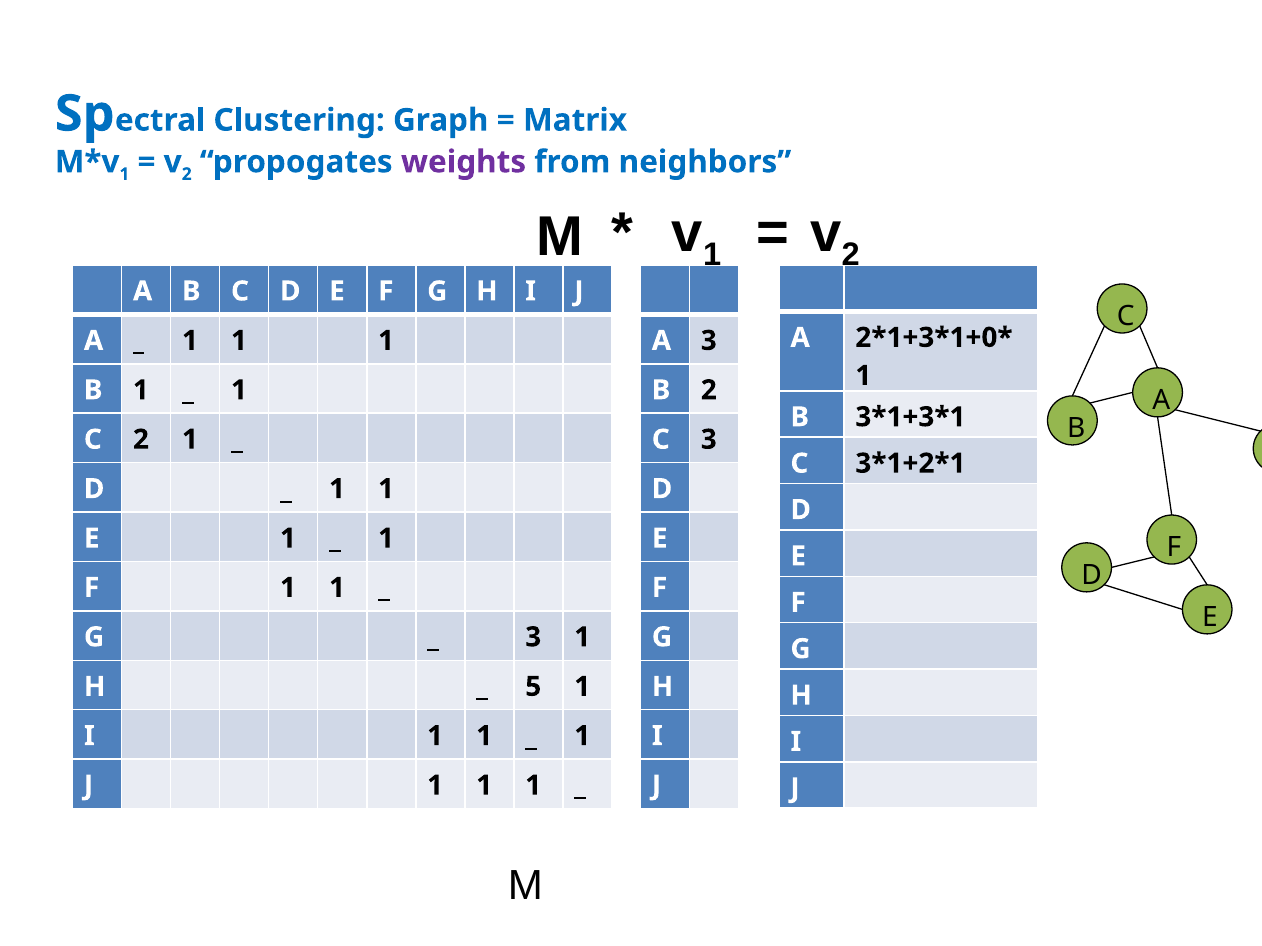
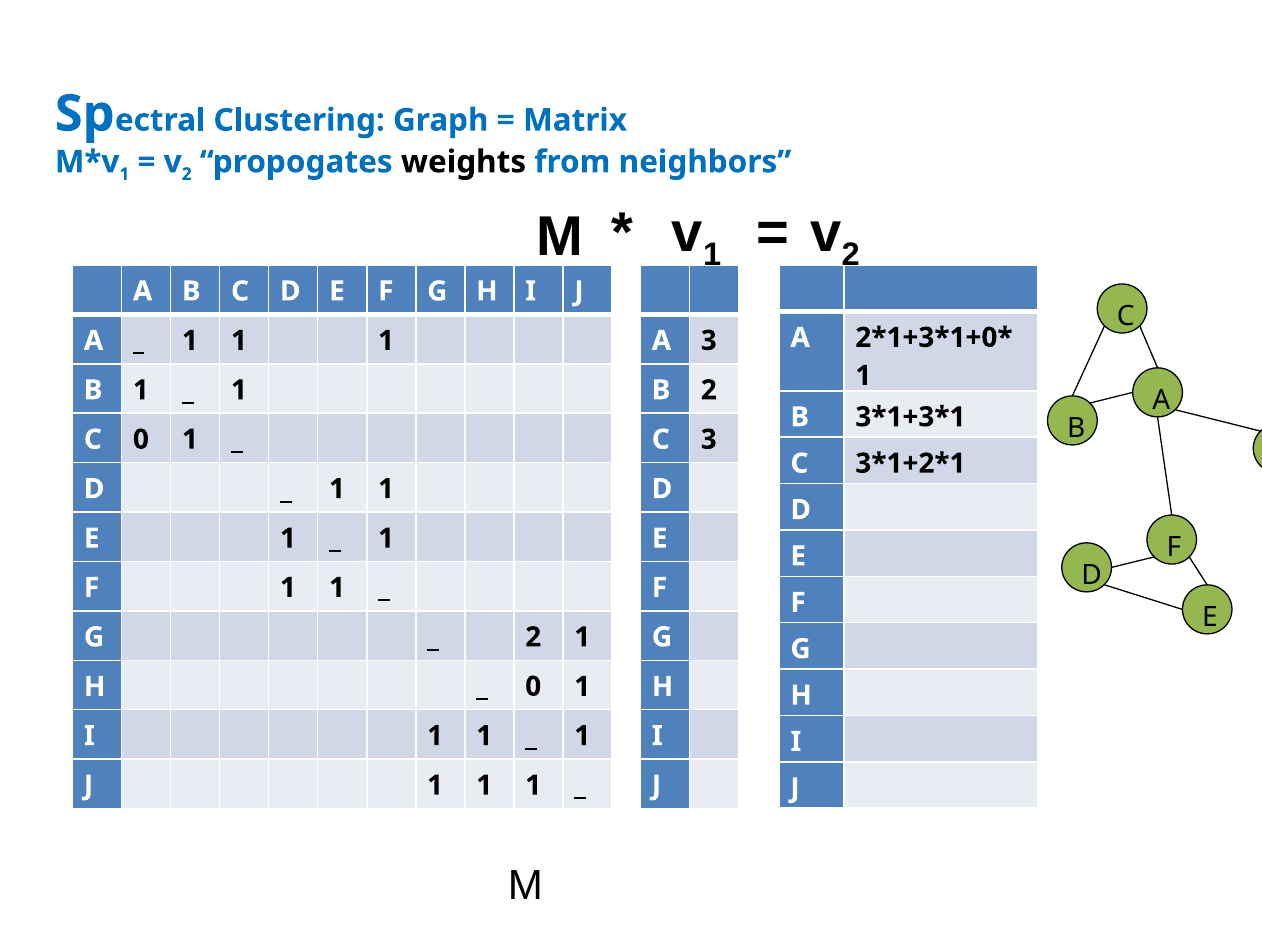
weights colour: purple -> black (464, 162)
C 2: 2 -> 0 (141, 440)
3: 3 -> 2 (533, 637)
5: 5 -> 0 (533, 687)
